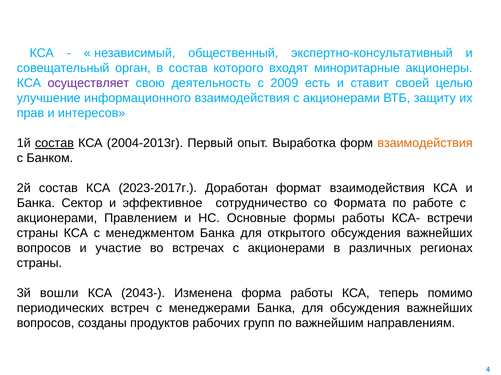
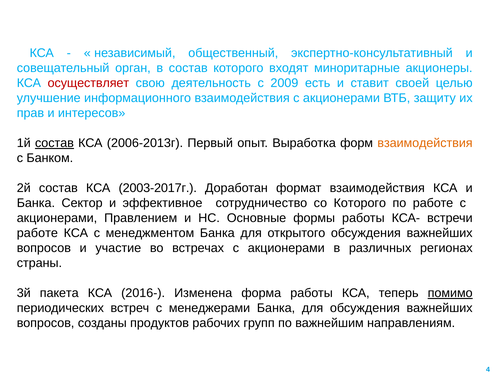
осуществляет colour: purple -> red (88, 83)
2004-2013г: 2004-2013г -> 2006-2013г (145, 143)
2023-2017г: 2023-2017г -> 2003-2017г (158, 188)
со Формата: Формата -> Которого (360, 204)
страны: страны -> работе (37, 234)
вошли: вошли -> пакета (59, 294)
2043-: 2043- -> 2016- (143, 294)
помимо underline: none -> present (450, 294)
